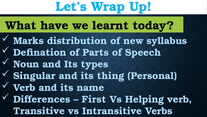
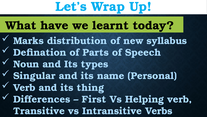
thing: thing -> name (111, 76)
name: name -> thing (90, 87)
